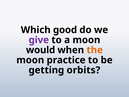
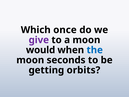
good: good -> once (65, 30)
the colour: orange -> blue (95, 50)
practice: practice -> seconds (66, 60)
